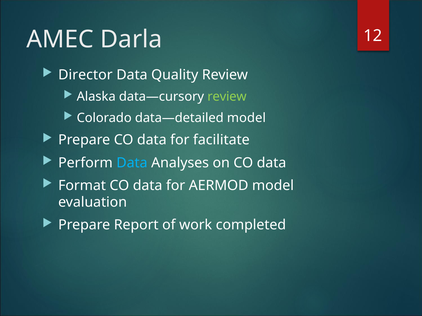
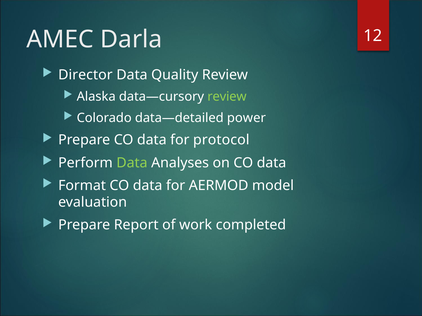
data—detailed model: model -> power (246, 118)
facilitate: facilitate -> protocol (221, 140)
Data colour: light blue -> light green (132, 163)
